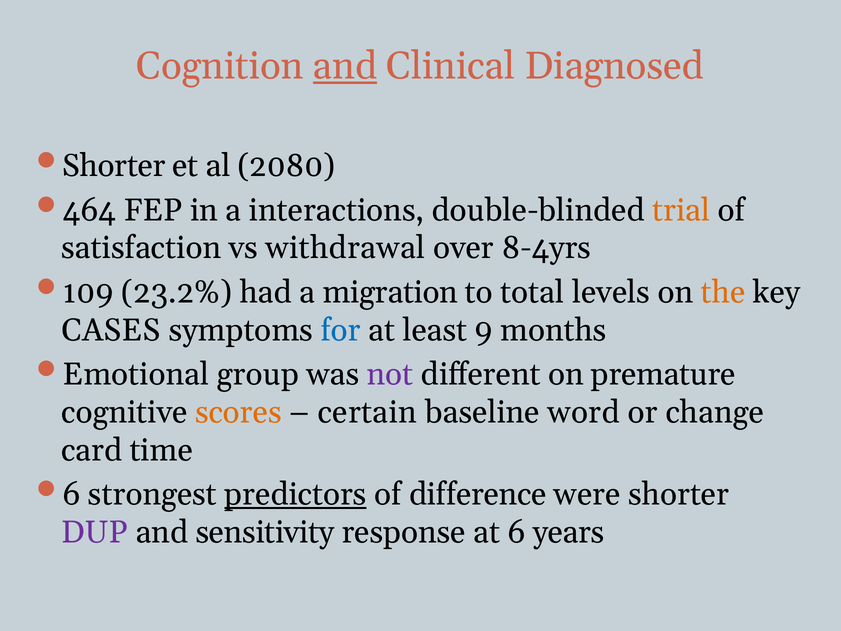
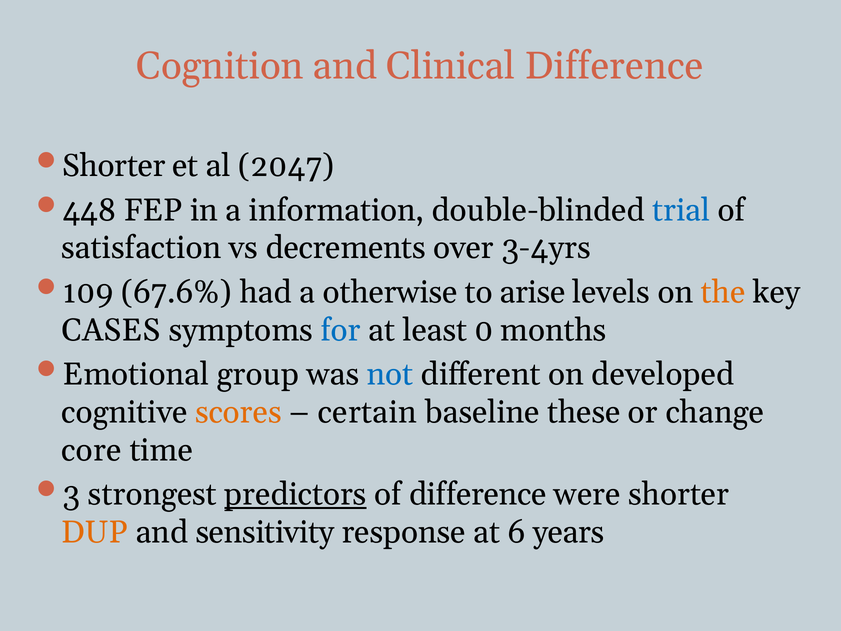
and underline: present -> none (345, 66)
Clinical Diagnosed: Diagnosed -> Difference (614, 66)
2080: 2080 -> 2047 (286, 166)
464: 464 -> 448 (90, 210)
interactions: interactions -> information (337, 210)
trial colour: orange -> blue (681, 210)
withdrawal: withdrawal -> decrements (346, 248)
8-4yrs: 8-4yrs -> 3-4yrs (546, 248)
23.2%: 23.2% -> 67.6% (176, 292)
migration: migration -> otherwise (390, 292)
total: total -> arise (533, 292)
9: 9 -> 0 (484, 330)
not colour: purple -> blue (390, 374)
premature: premature -> developed (663, 374)
word: word -> these (584, 412)
card: card -> core (91, 450)
6: 6 -> 3 (72, 494)
DUP colour: purple -> orange (95, 532)
